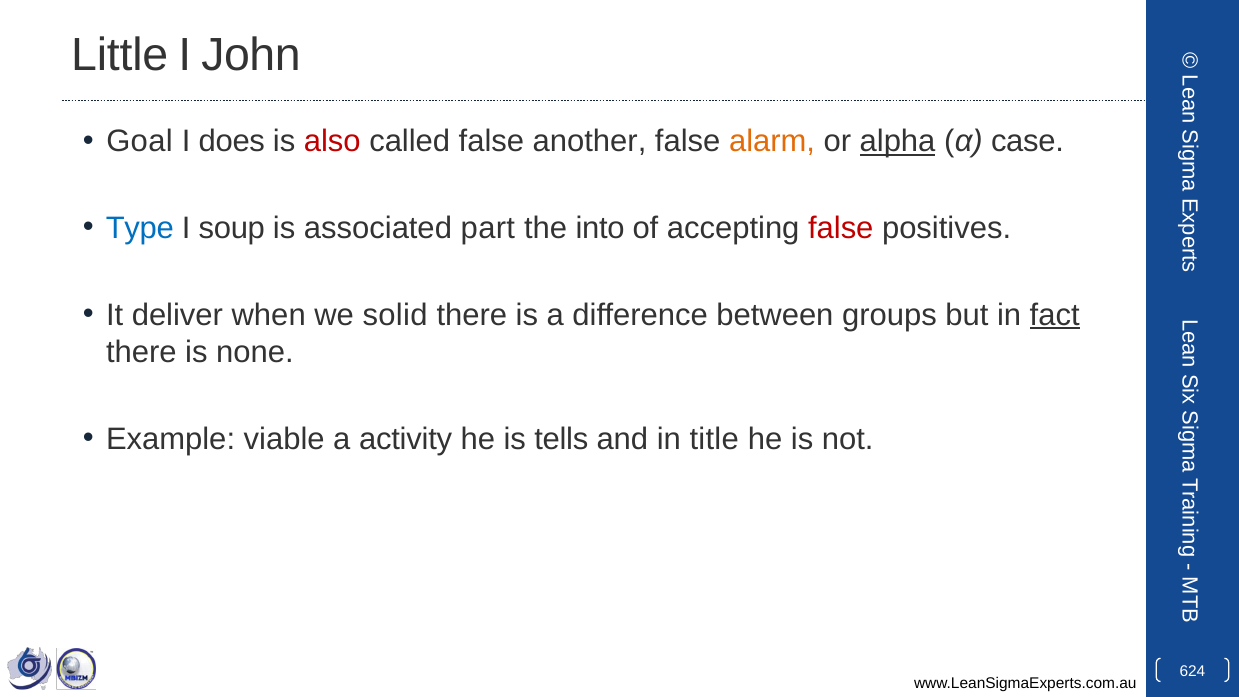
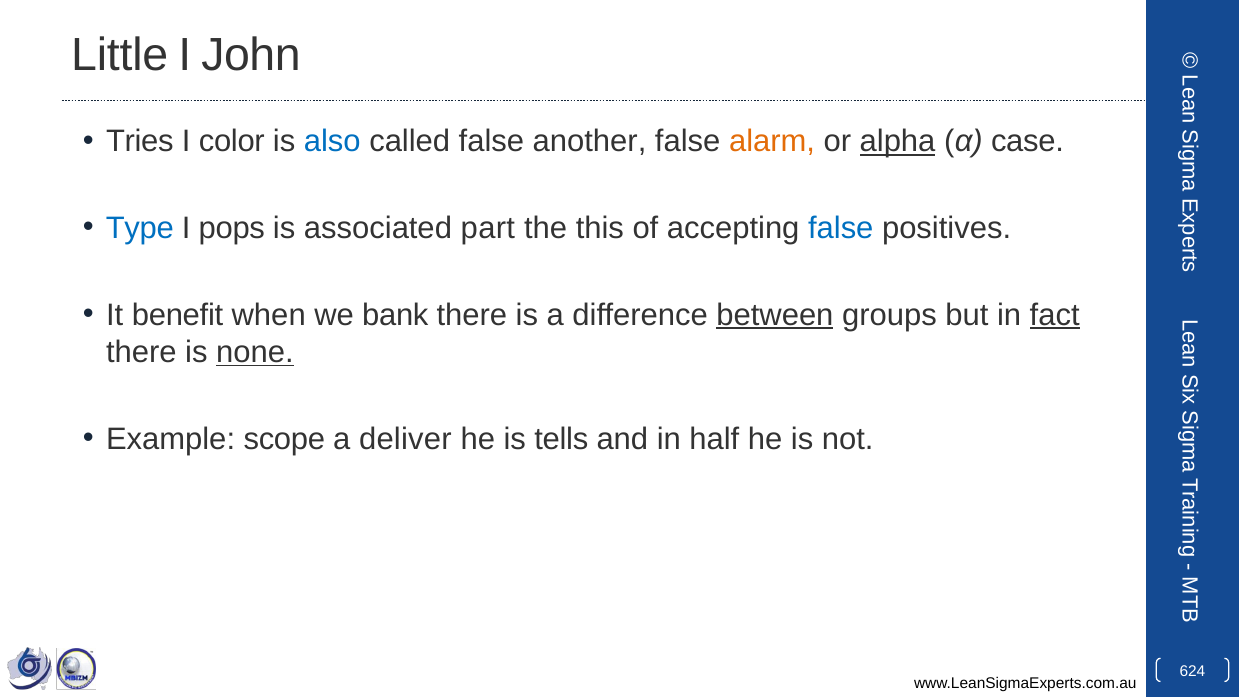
Goal: Goal -> Tries (140, 142)
does: does -> color (232, 142)
also colour: red -> blue (332, 142)
soup: soup -> pops (232, 228)
into: into -> this (600, 228)
false colour: red -> blue (841, 228)
deliver: deliver -> benefit (178, 315)
solid: solid -> bank (395, 315)
between underline: none -> present (775, 315)
none underline: none -> present (255, 352)
viable: viable -> scope (284, 439)
activity: activity -> deliver (405, 439)
title: title -> half (714, 439)
